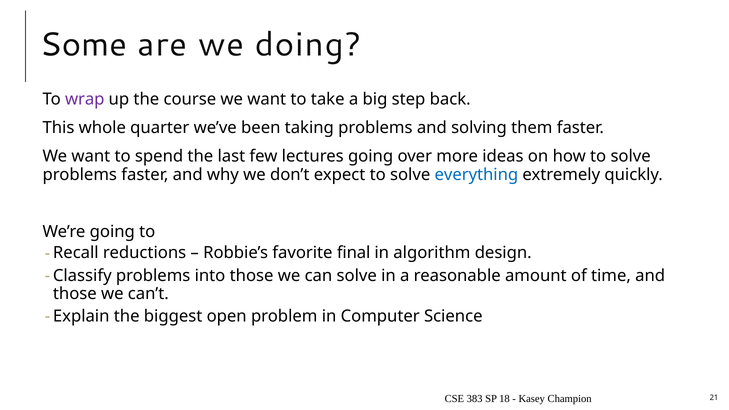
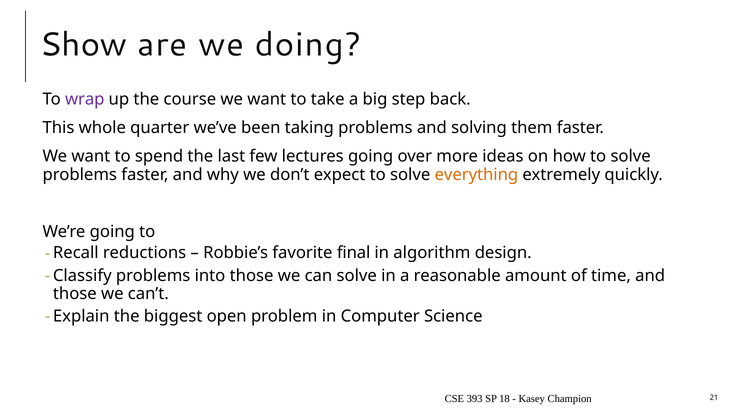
Some: Some -> Show (84, 45)
everything colour: blue -> orange (476, 175)
383: 383 -> 393 (475, 399)
